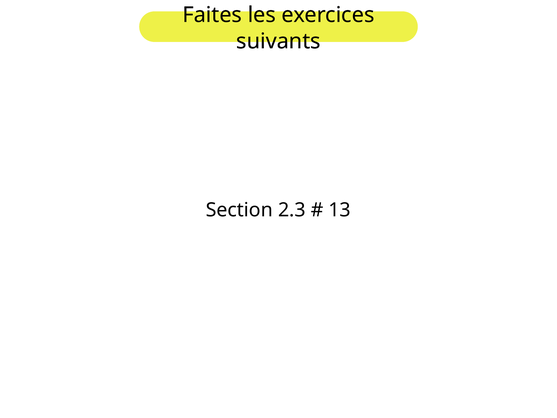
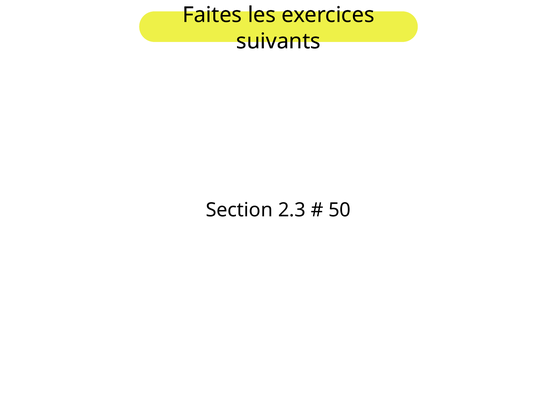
13: 13 -> 50 (340, 210)
